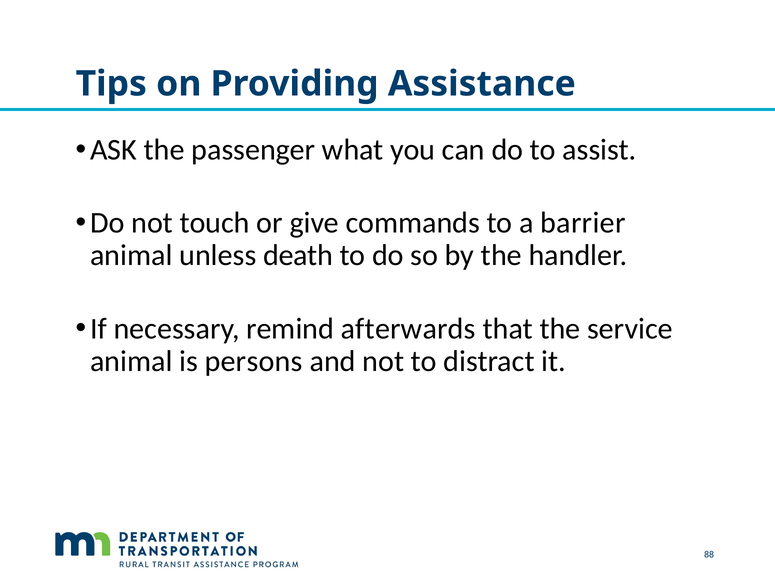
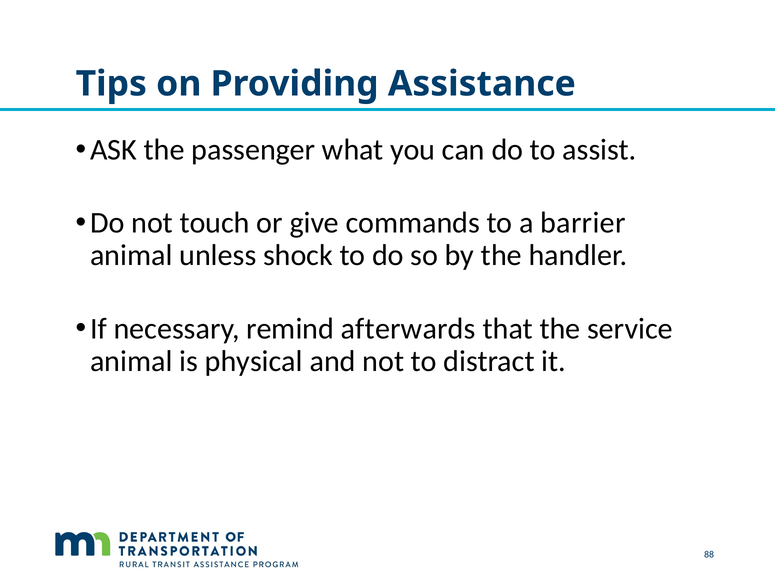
death: death -> shock (298, 256)
persons: persons -> physical (254, 361)
